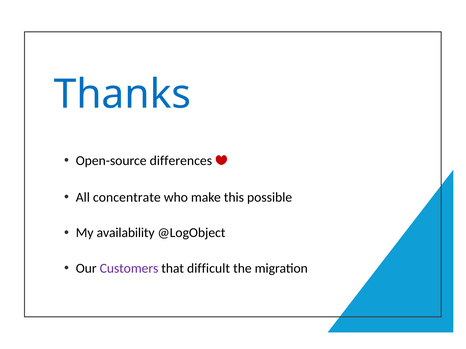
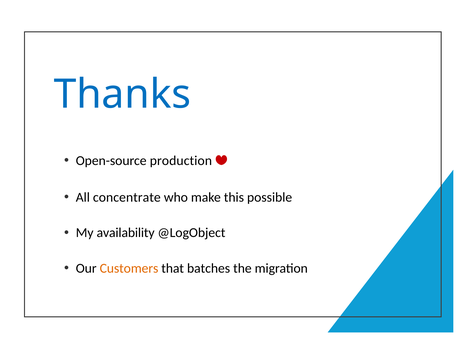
differences: differences -> production (181, 161)
Customers colour: purple -> orange (129, 269)
difficult: difficult -> batches (209, 269)
